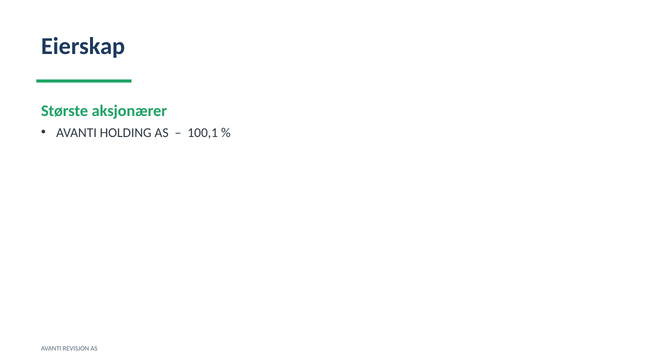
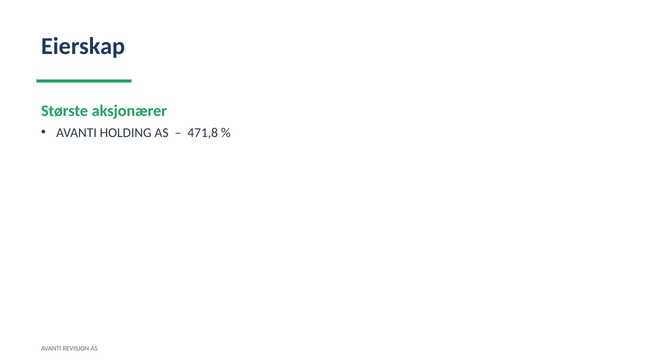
100,1: 100,1 -> 471,8 (203, 133)
